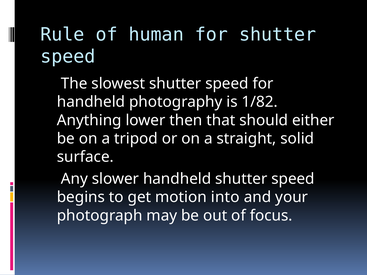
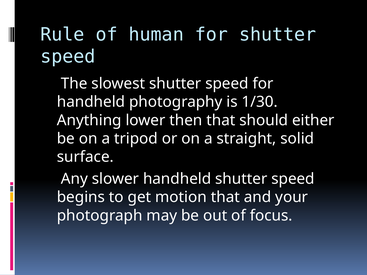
1/82: 1/82 -> 1/30 (260, 102)
motion into: into -> that (225, 197)
